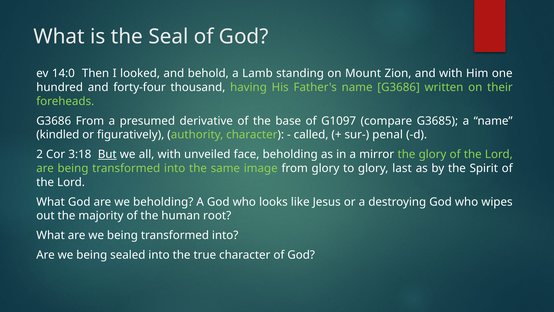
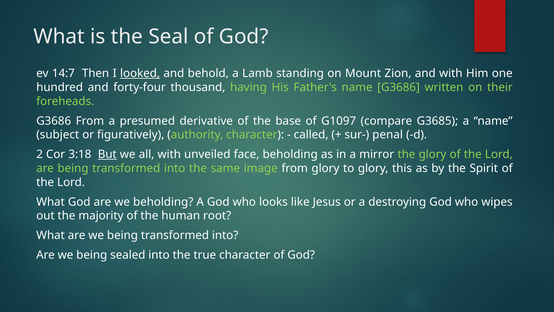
14:0: 14:0 -> 14:7 (63, 73)
looked underline: none -> present (140, 73)
kindled: kindled -> subject (58, 135)
last: last -> this (402, 168)
